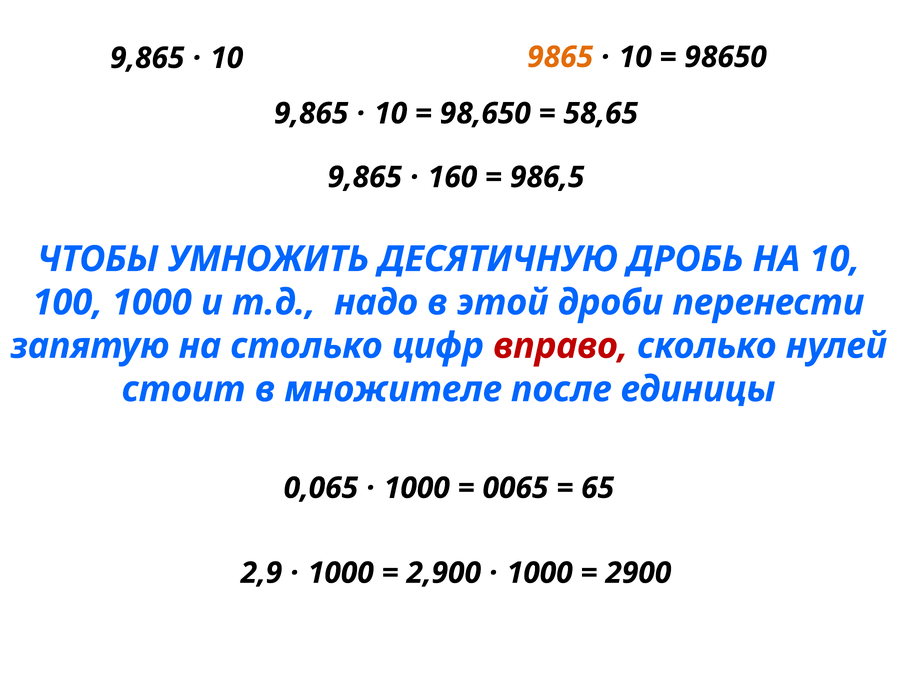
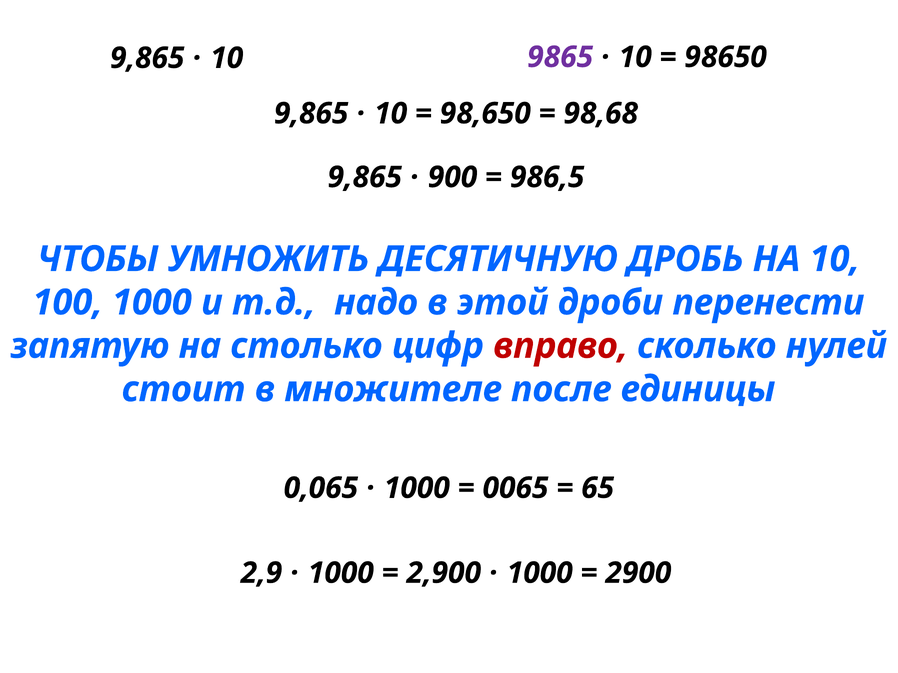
9865 colour: orange -> purple (560, 57)
58,65: 58,65 -> 98,68 (601, 114)
160: 160 -> 900 (453, 177)
